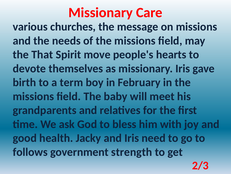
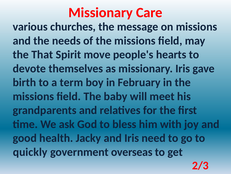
follows: follows -> quickly (30, 151)
strength: strength -> overseas (132, 151)
